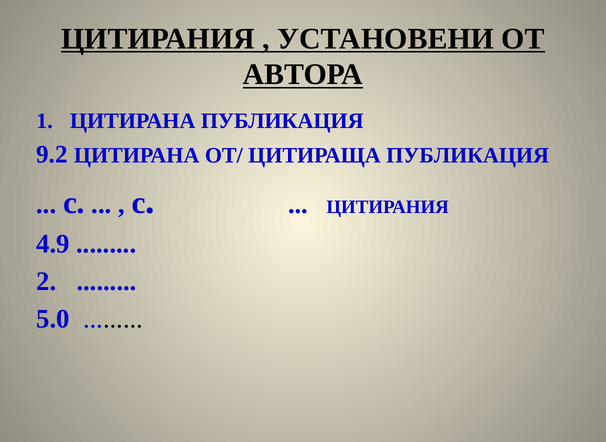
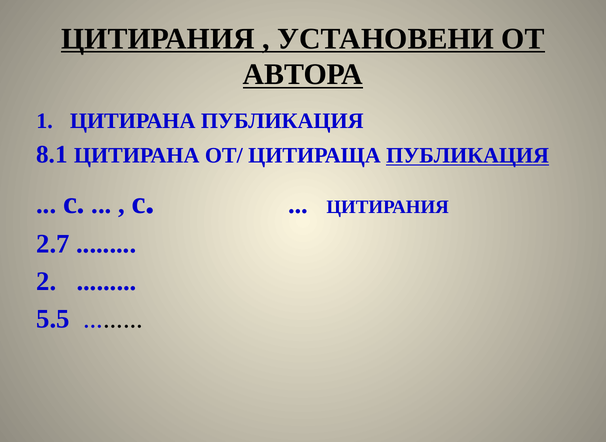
9.2: 9.2 -> 8.1 (52, 154)
ПУБЛИКАЦИЯ underline: none -> present (468, 155)
4.9: 4.9 -> 2.7 (53, 244)
5.0: 5.0 -> 5.5 (53, 319)
